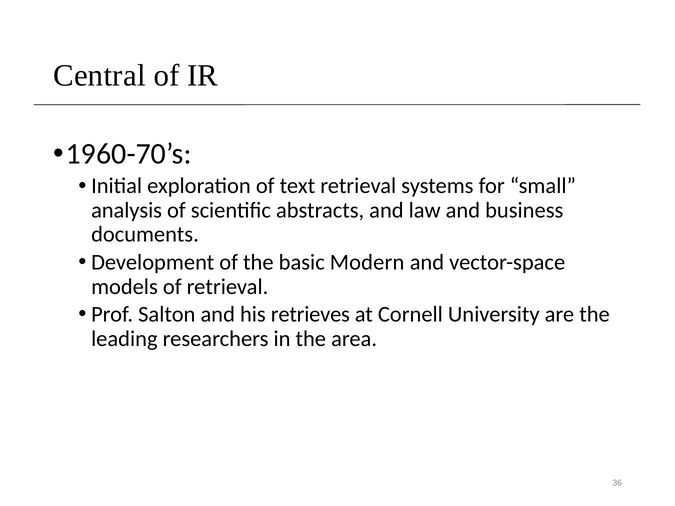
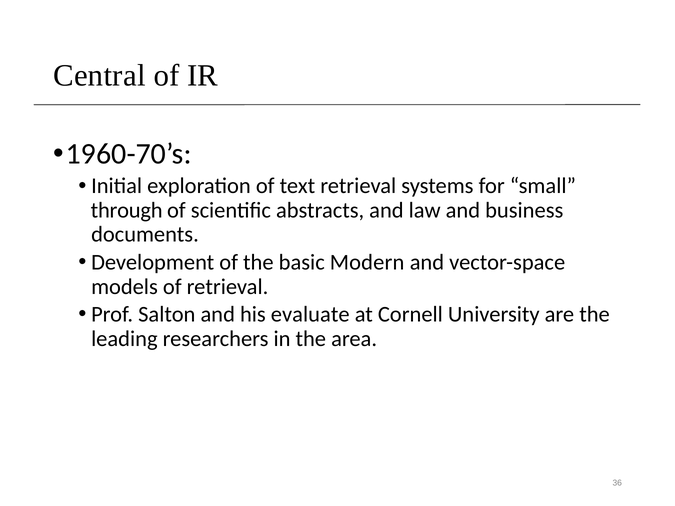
analysis: analysis -> through (127, 210)
retrieves: retrieves -> evaluate (310, 315)
